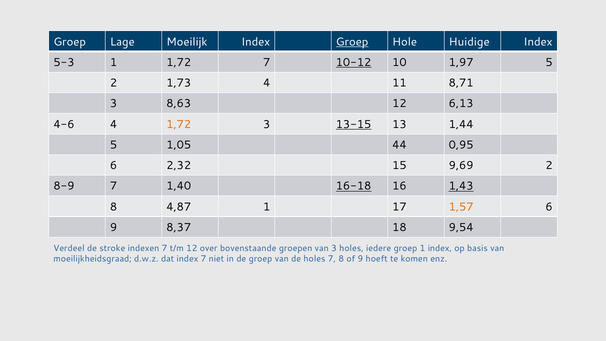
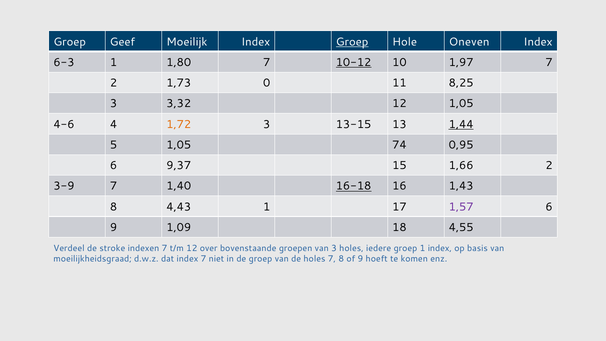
Lage: Lage -> Geef (122, 42)
Huidige: Huidige -> Oneven (469, 42)
5-3: 5-3 -> 6-3 (64, 62)
1 1,72: 1,72 -> 1,80 (179, 62)
1,97 5: 5 -> 7 (549, 62)
1,73 4: 4 -> 0 (267, 83)
8,71: 8,71 -> 8,25 (461, 83)
8,63: 8,63 -> 3,32 (179, 104)
12 6,13: 6,13 -> 1,05 (461, 104)
13-15 underline: present -> none (354, 124)
1,44 underline: none -> present (461, 124)
44: 44 -> 74 (399, 145)
2,32: 2,32 -> 9,37 (179, 166)
9,69: 9,69 -> 1,66 (461, 166)
8-9: 8-9 -> 3-9 (64, 186)
1,43 underline: present -> none (461, 186)
4,87: 4,87 -> 4,43 (179, 207)
1,57 colour: orange -> purple (461, 207)
8,37: 8,37 -> 1,09 (179, 227)
9,54: 9,54 -> 4,55 (461, 227)
